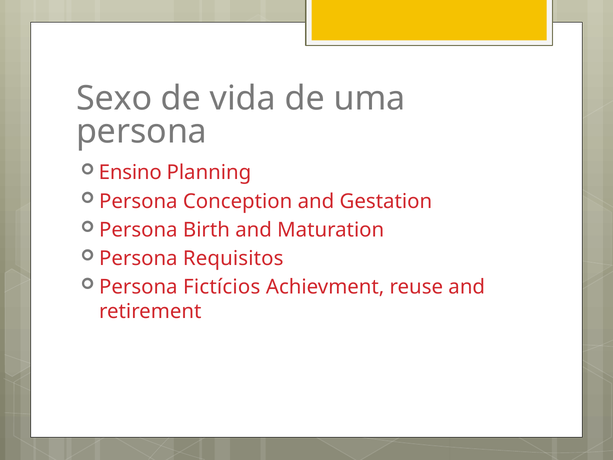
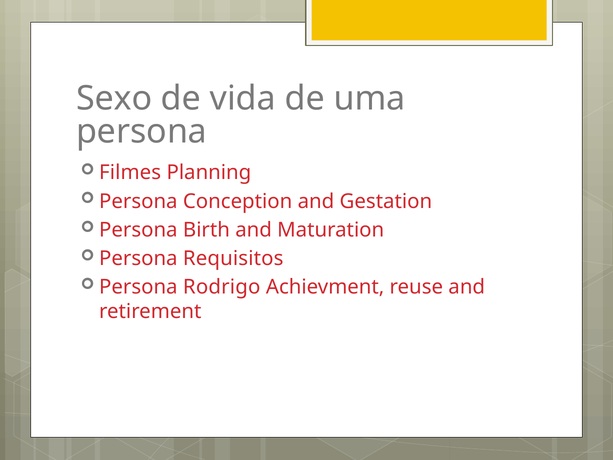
Ensino: Ensino -> Filmes (130, 173)
Fictícios: Fictícios -> Rodrigo (222, 287)
